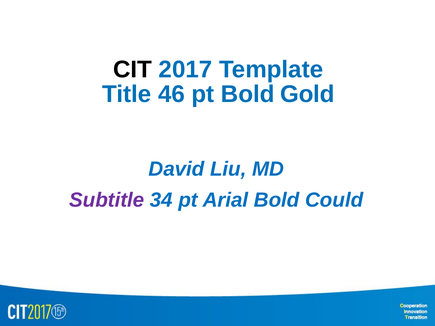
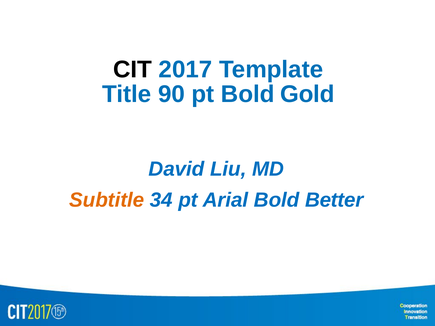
46: 46 -> 90 (171, 94)
Subtitle colour: purple -> orange (107, 200)
Could: Could -> Better (334, 200)
